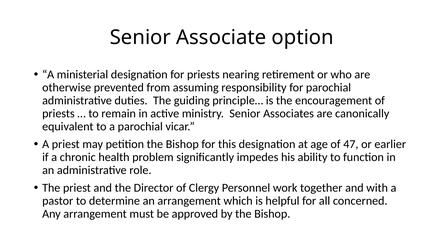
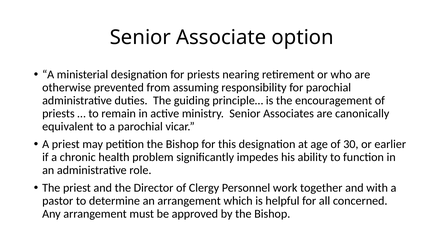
47: 47 -> 30 (351, 144)
